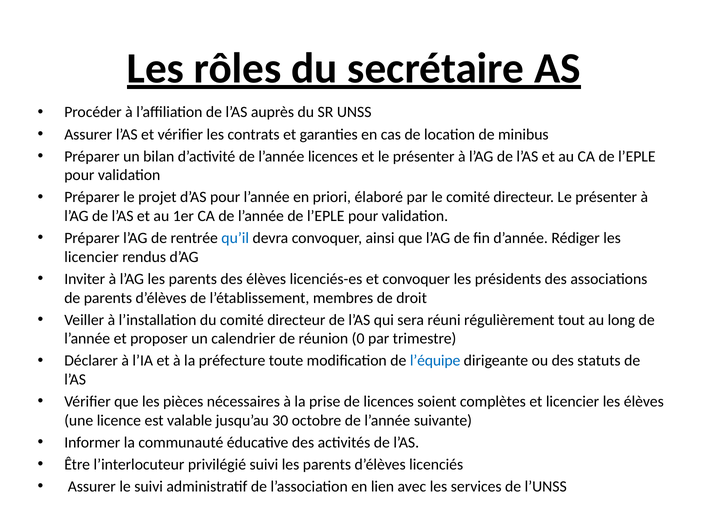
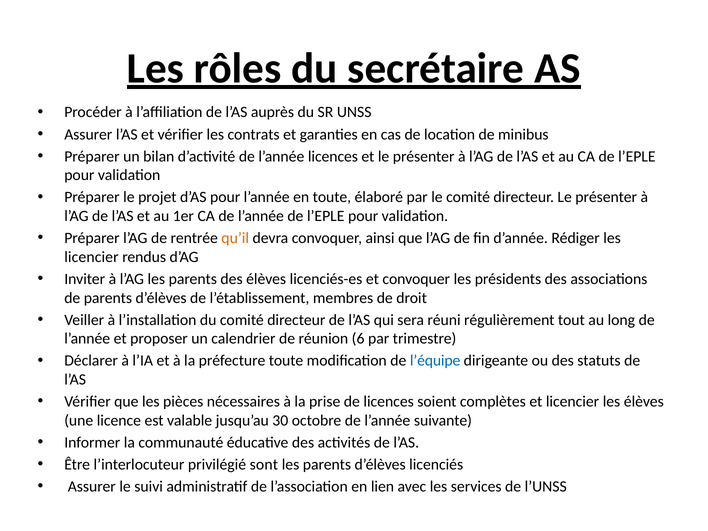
en priori: priori -> toute (332, 197)
qu’il colour: blue -> orange (235, 238)
0: 0 -> 6 (358, 339)
privilégié suivi: suivi -> sont (264, 465)
